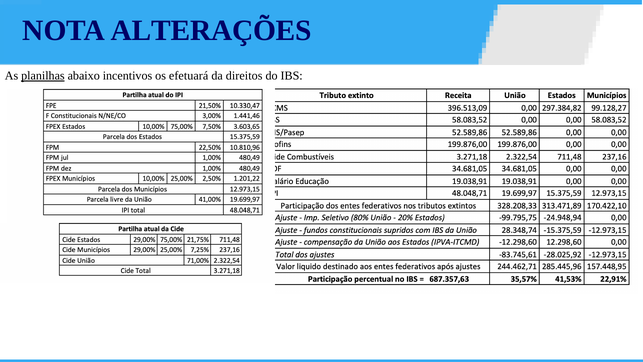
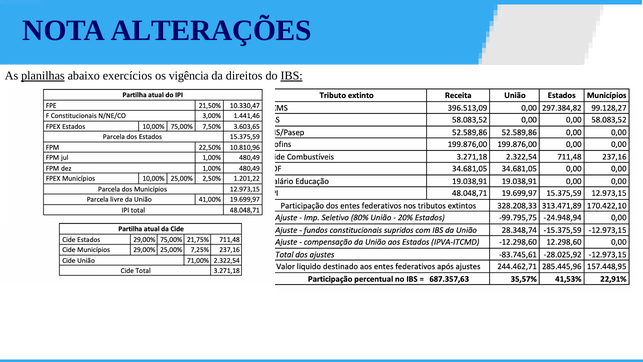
incentivos: incentivos -> exercícios (127, 76)
efetuará: efetuará -> vigência (189, 76)
IBS underline: none -> present (292, 76)
